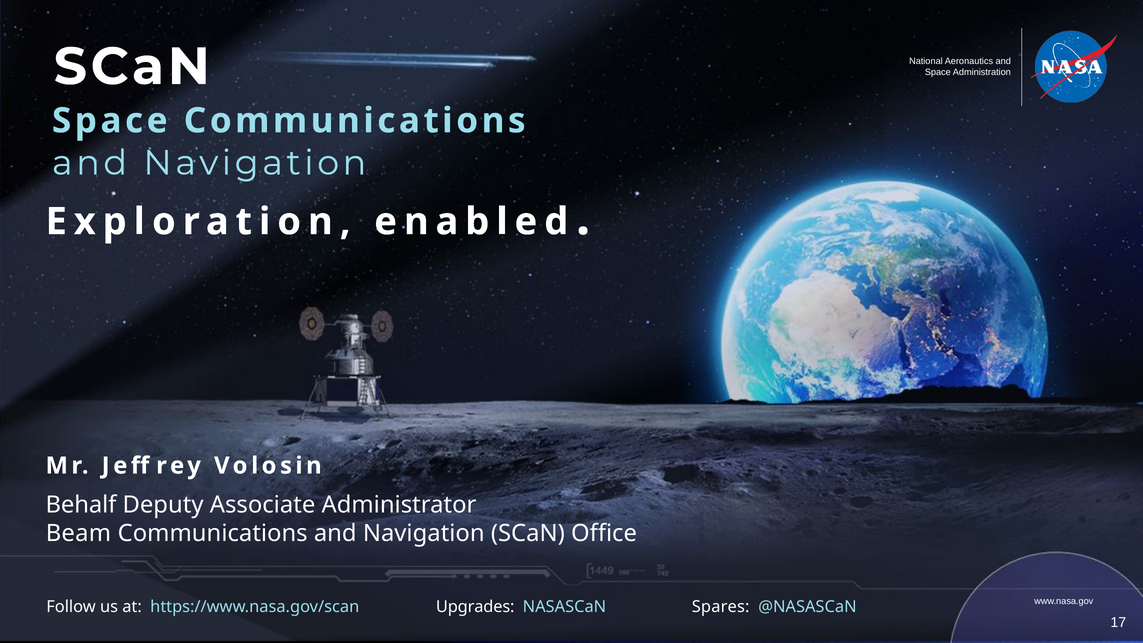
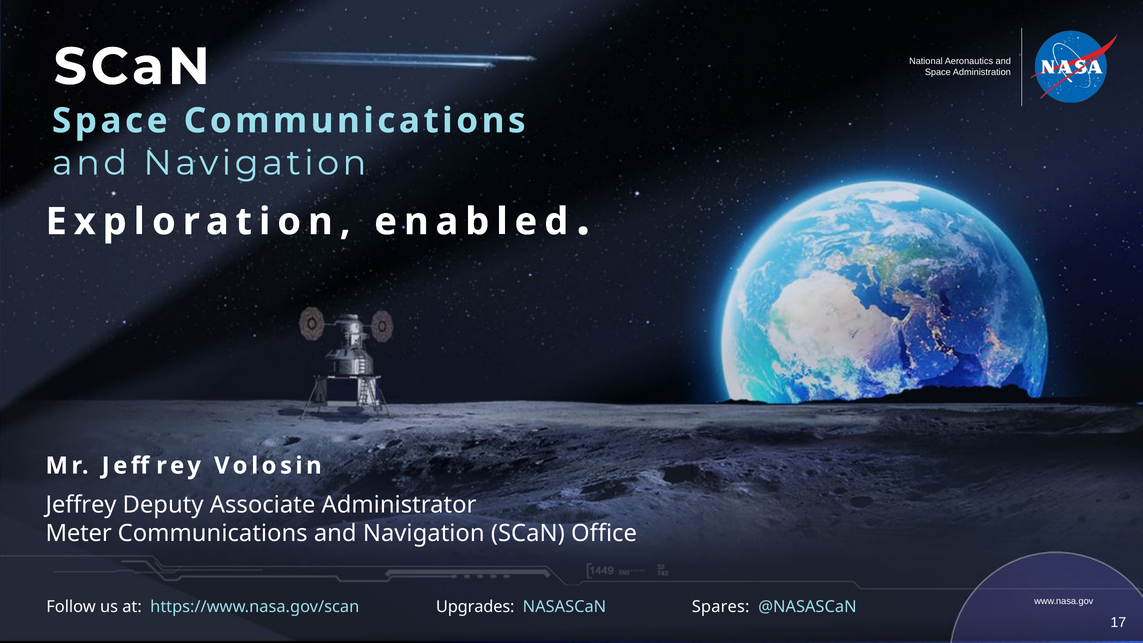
Behalf: Behalf -> Jeffrey (81, 505)
Beam: Beam -> Meter (79, 533)
